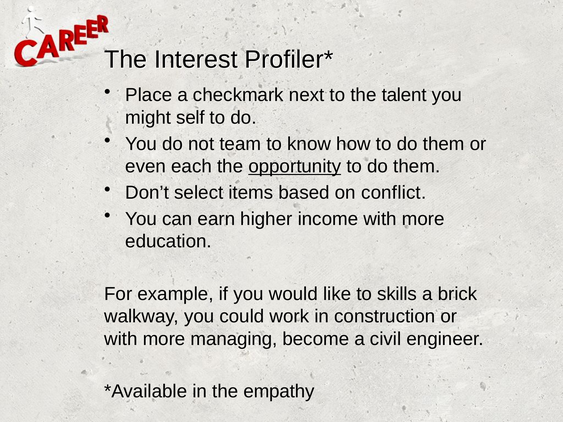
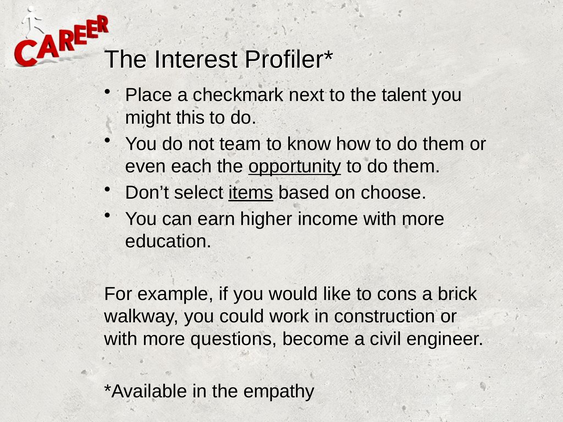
self: self -> this (190, 118)
items underline: none -> present (251, 193)
conflict: conflict -> choose (394, 193)
skills: skills -> cons (397, 294)
managing: managing -> questions (234, 339)
